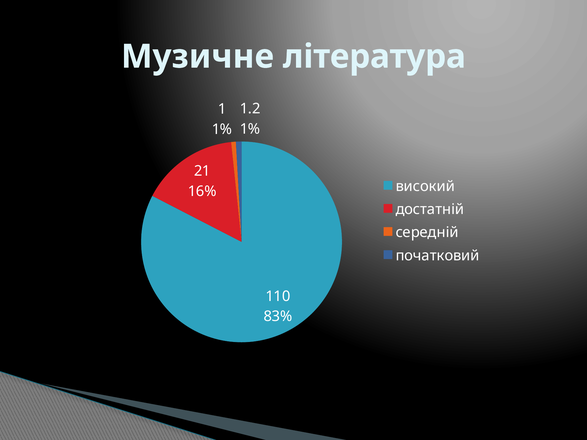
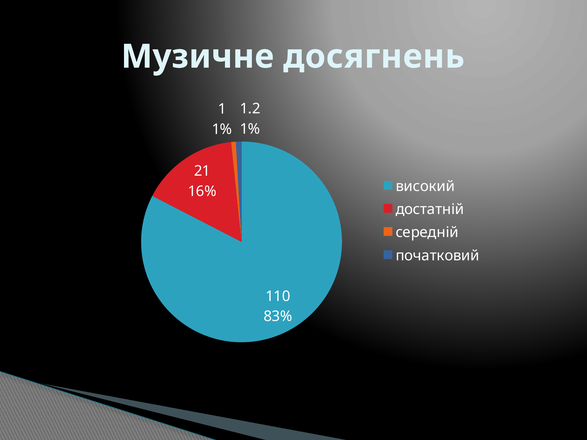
література: література -> досягнень (374, 57)
